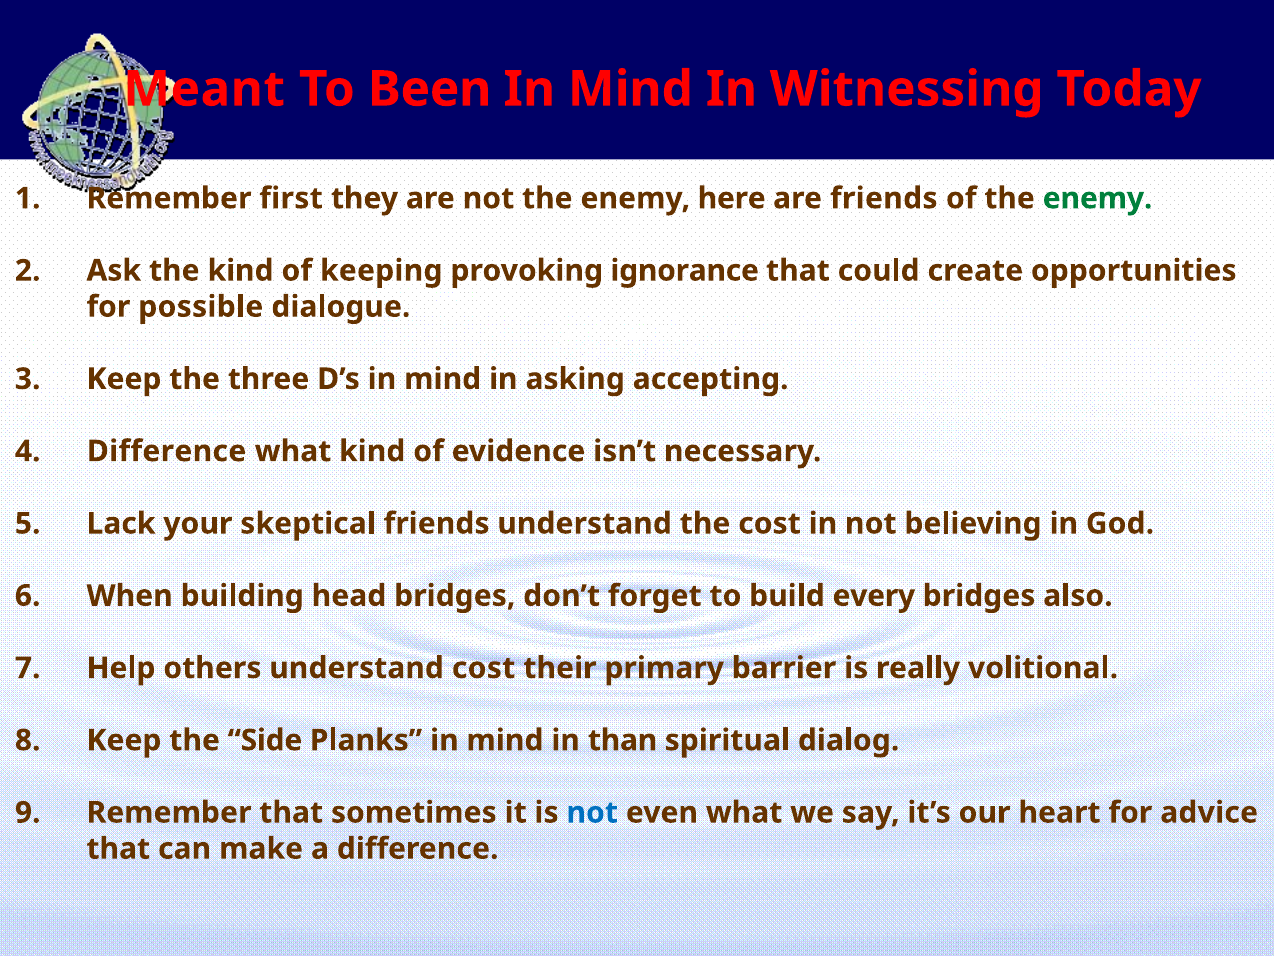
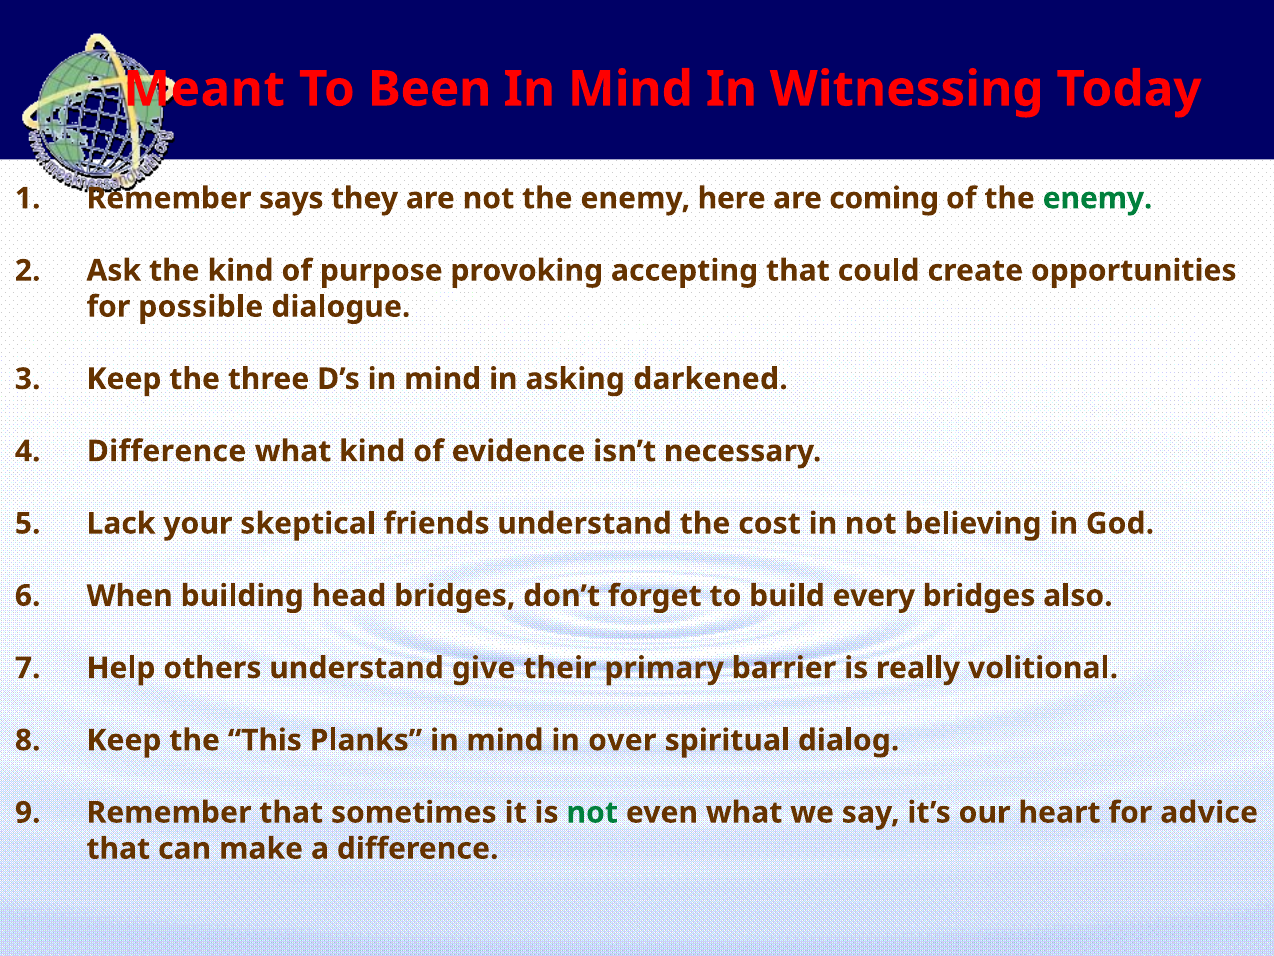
first: first -> says (291, 198)
are friends: friends -> coming (884, 198)
keeping: keeping -> purpose (381, 270)
ignorance: ignorance -> accepting (685, 270)
accepting: accepting -> darkened (710, 379)
understand cost: cost -> give (484, 668)
Side: Side -> This (265, 740)
than: than -> over (622, 740)
not colour: blue -> green (592, 812)
